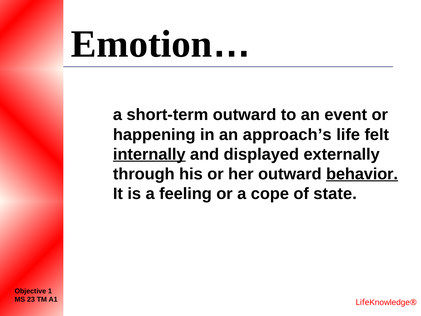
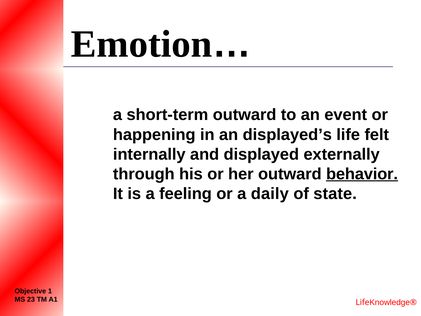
approach’s: approach’s -> displayed’s (287, 134)
internally underline: present -> none (149, 154)
cope: cope -> daily (270, 193)
